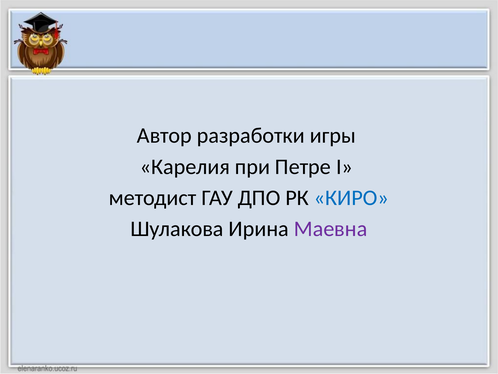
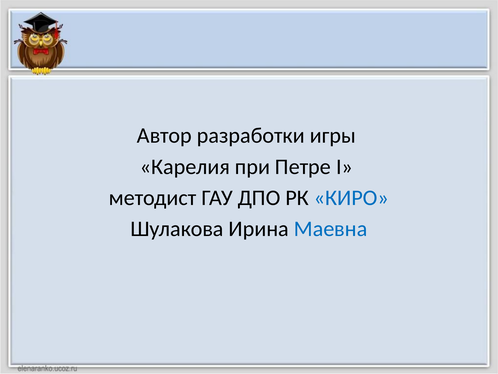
Маевна colour: purple -> blue (331, 228)
